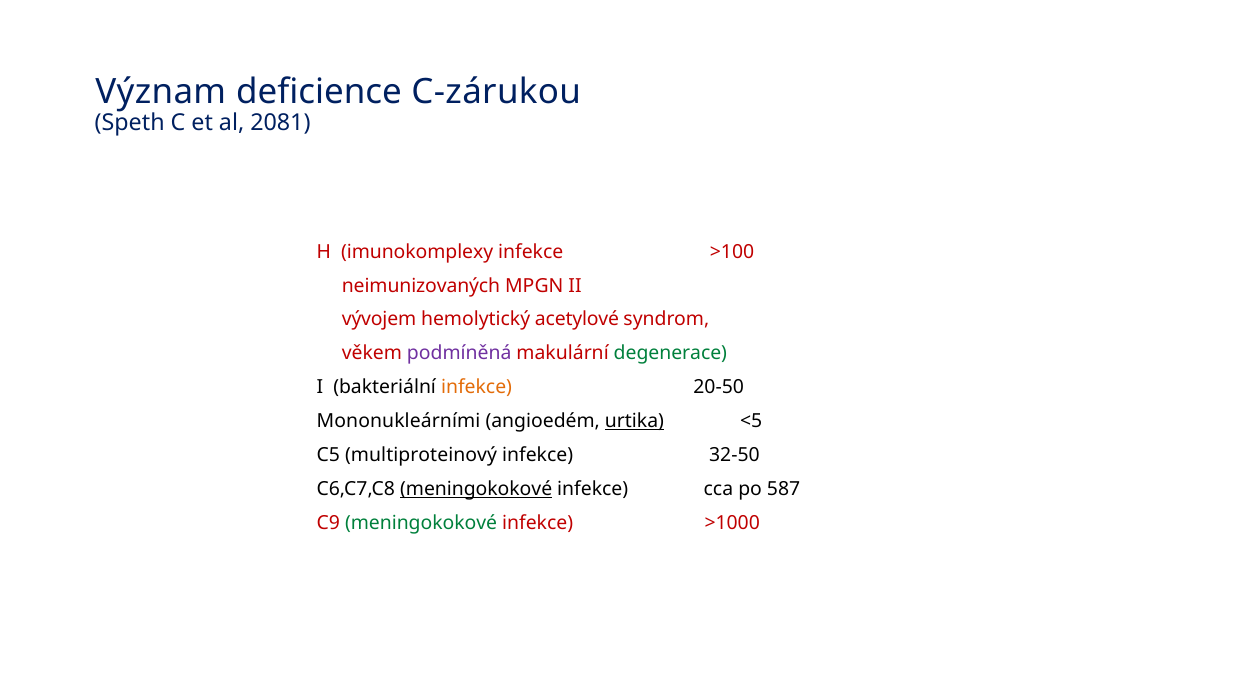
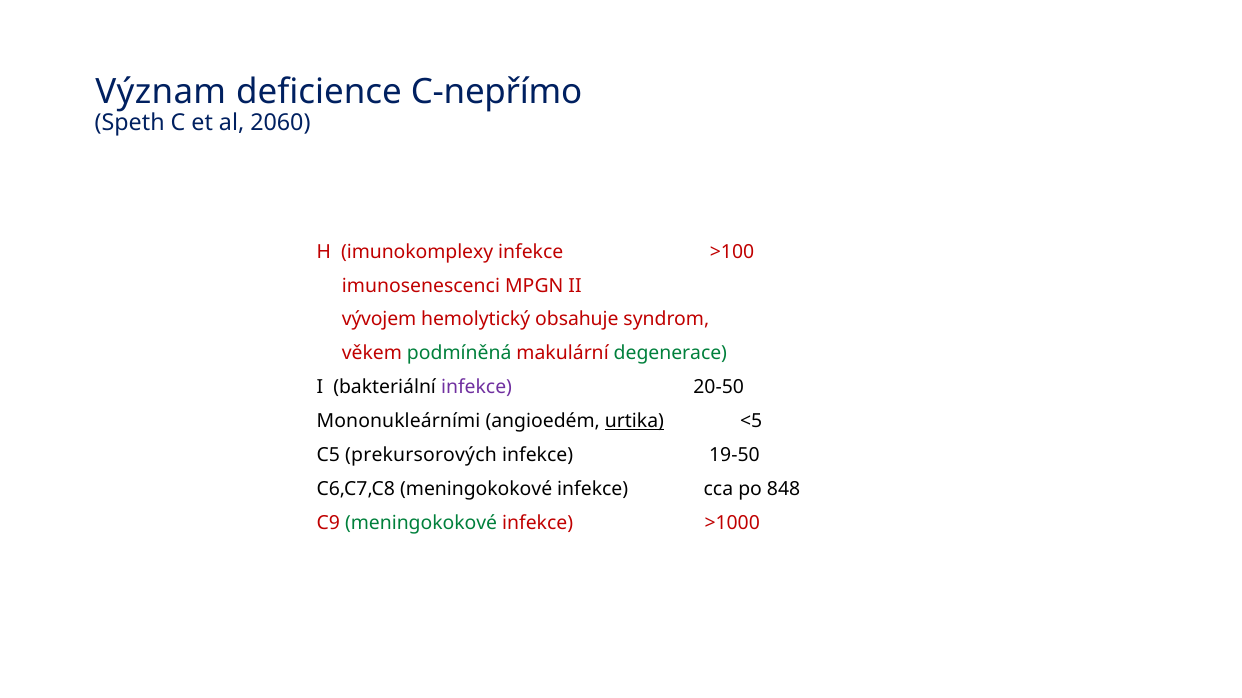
C-zárukou: C-zárukou -> C-nepřímo (497, 92)
2081: 2081 -> 2060 (280, 123)
neimunizovaných: neimunizovaných -> imunosenescenci (421, 286)
acetylové: acetylové -> obsahuje (577, 320)
podmíněná colour: purple -> green (459, 354)
infekce colour: orange -> purple (477, 388)
multiproteinový: multiproteinový -> prekursorových (421, 456)
32-50: 32-50 -> 19-50 (734, 456)
meningokokové underline: present -> none (476, 489)
587: 587 -> 848 (784, 489)
